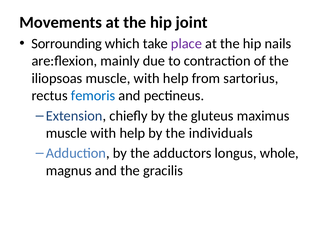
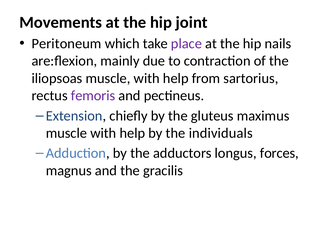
Sorrounding: Sorrounding -> Peritoneum (67, 44)
femoris colour: blue -> purple (93, 96)
whole: whole -> forces (279, 153)
